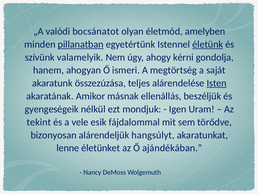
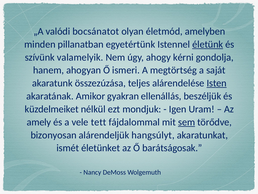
pillanatban underline: present -> none (81, 44)
másnak: másnak -> gyakran (123, 96)
gyengeségeik: gyengeségeik -> küzdelmeiket (52, 109)
tekint: tekint -> amely (39, 122)
esik: esik -> tett (99, 122)
sem underline: none -> present (187, 122)
lenne: lenne -> ismét (68, 148)
ajándékában: ajándékában -> barátságosak (172, 148)
